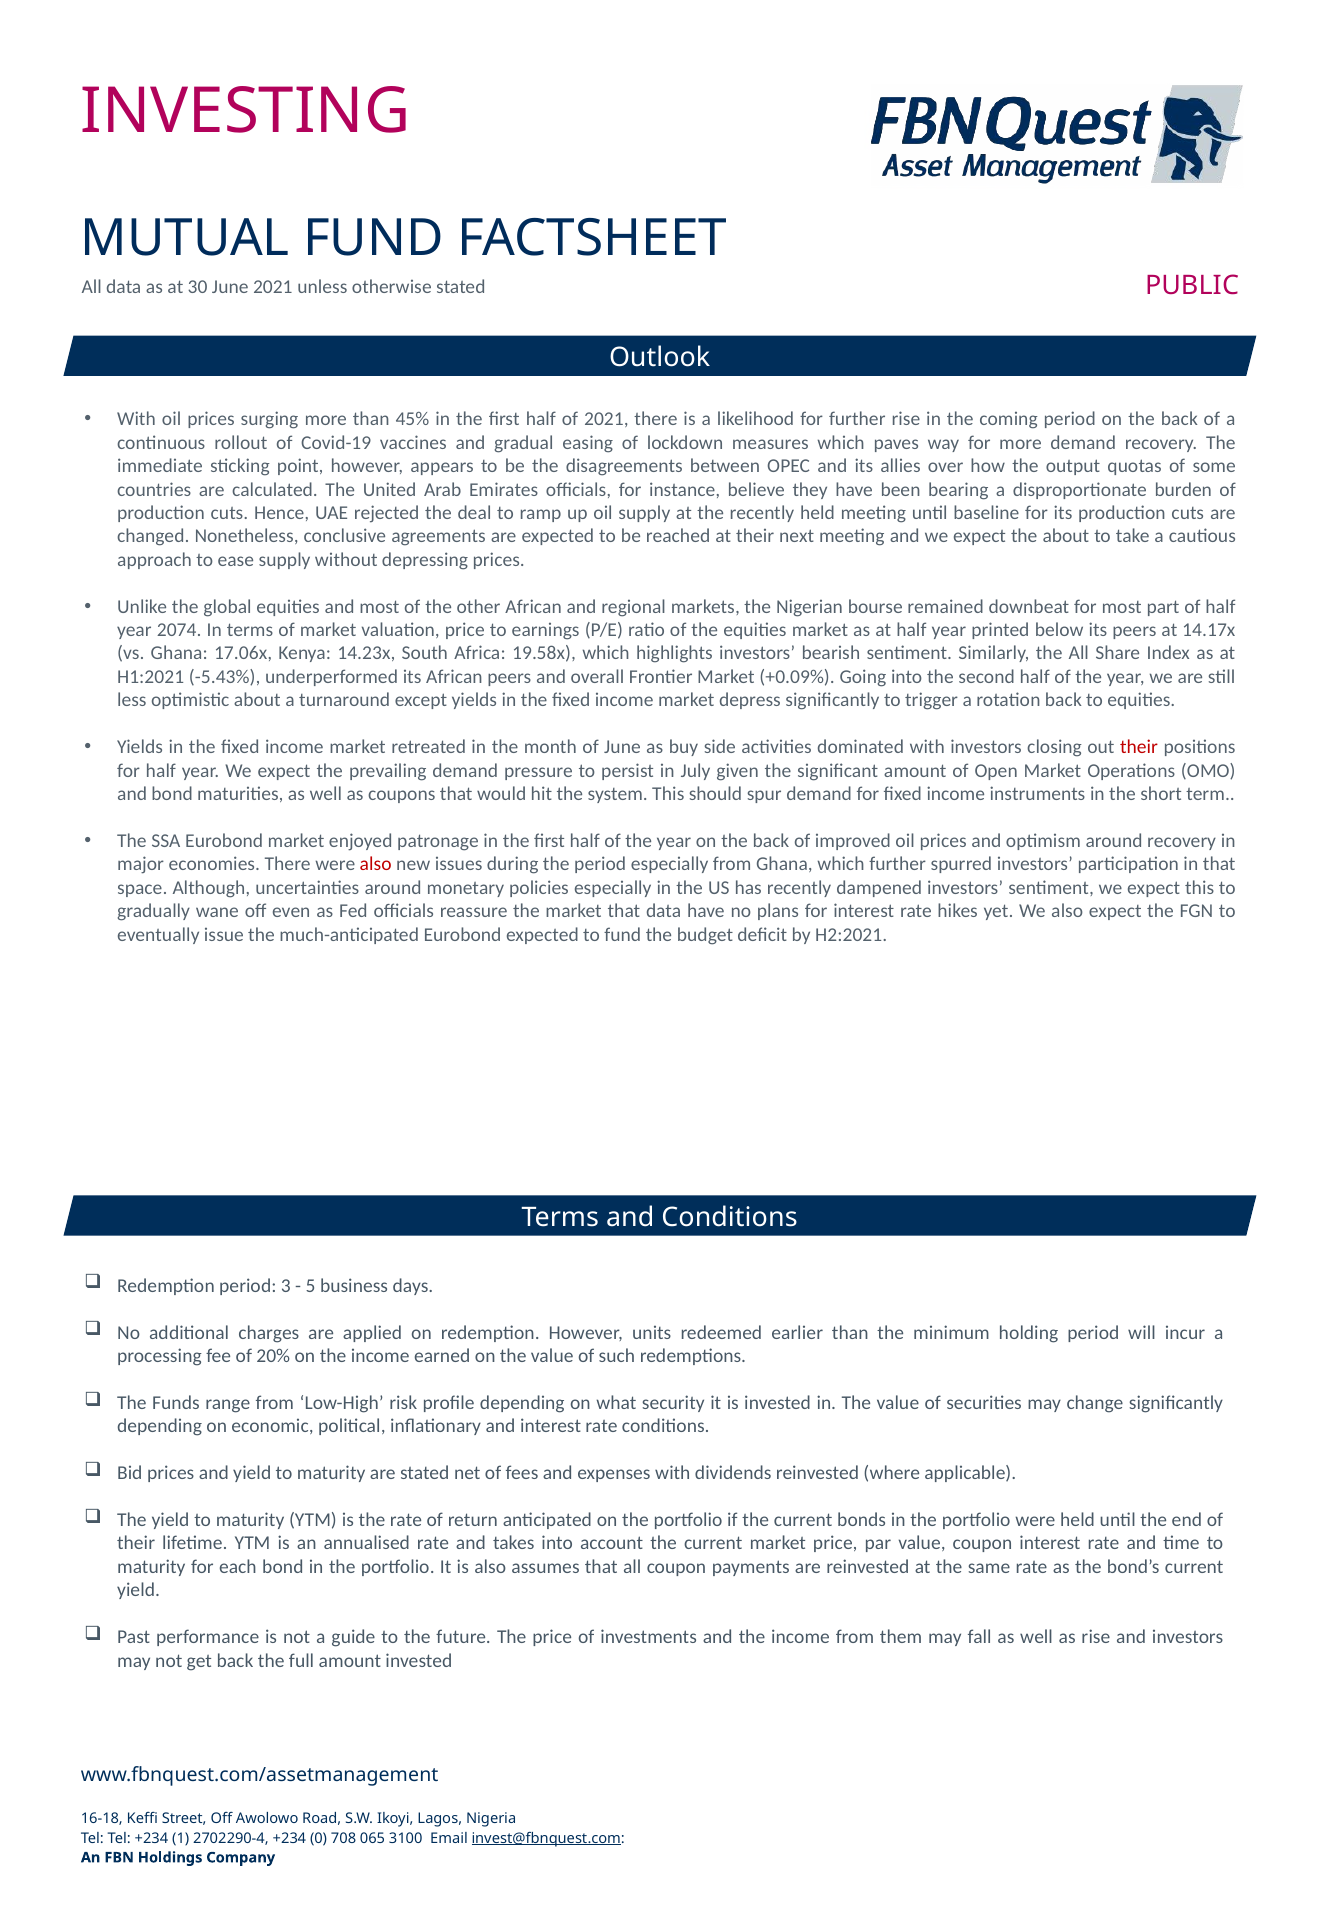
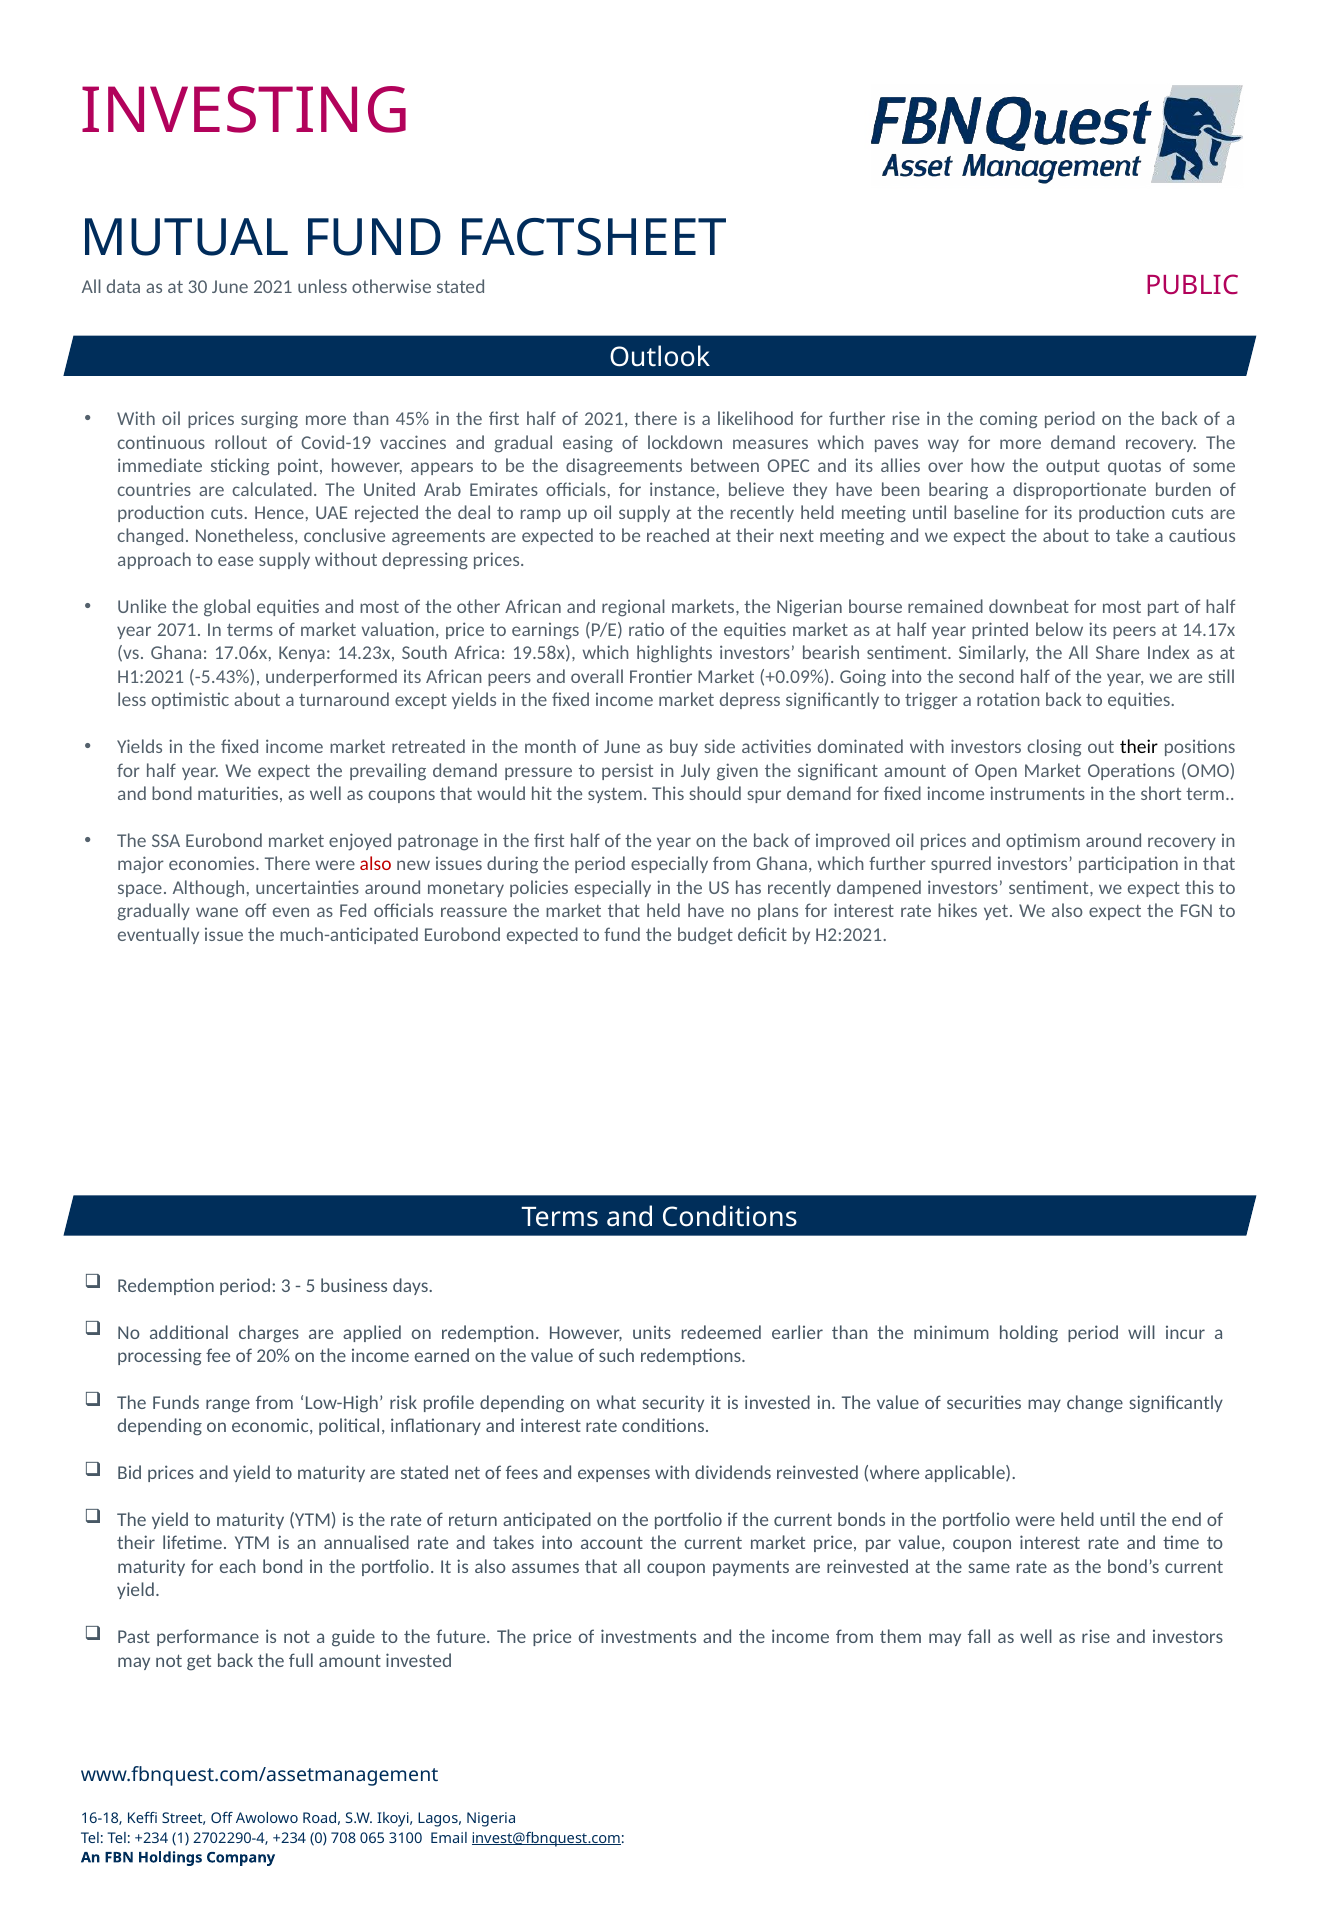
2074: 2074 -> 2071 (179, 630)
their colour: red -> black (1139, 747)
that data: data -> held (664, 911)
